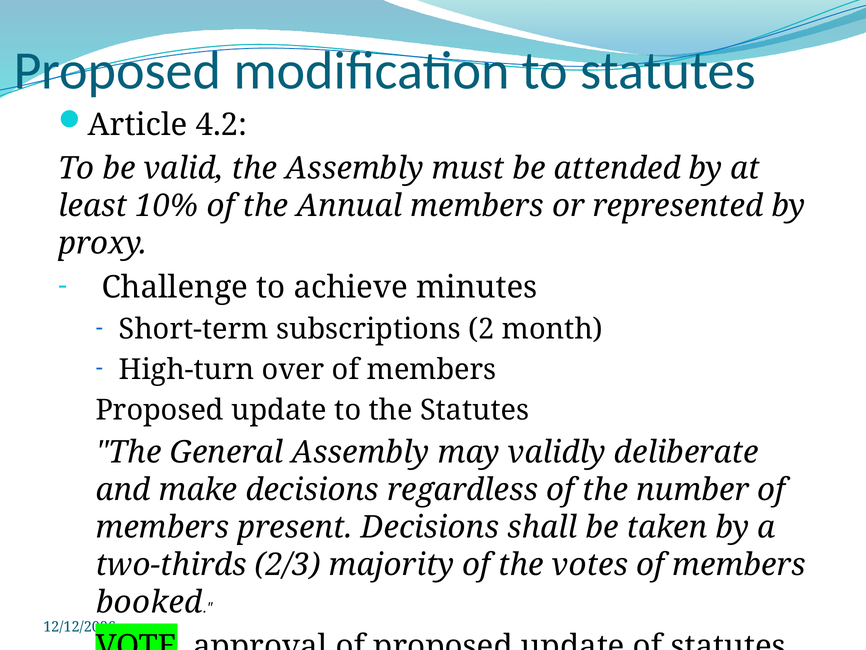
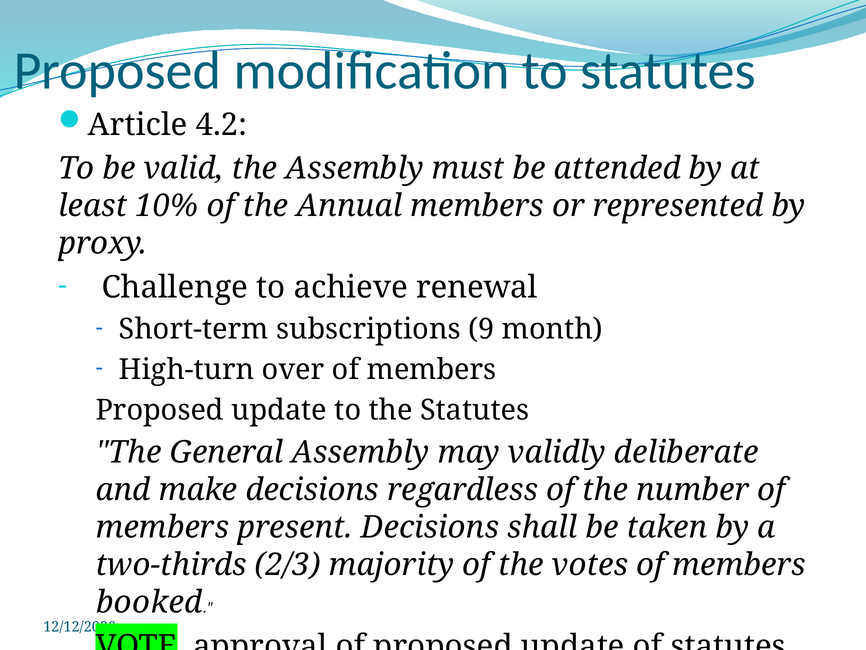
minutes: minutes -> renewal (477, 287)
2: 2 -> 9 (481, 329)
